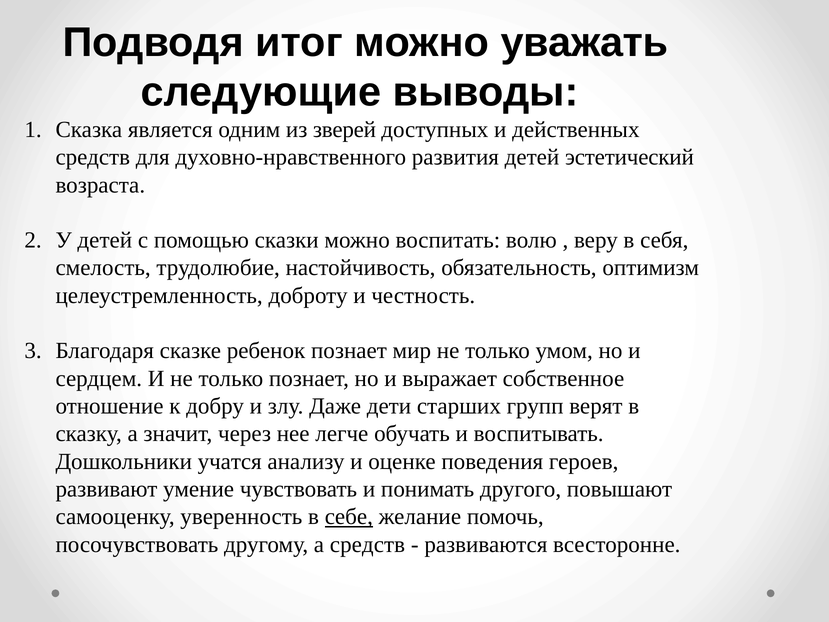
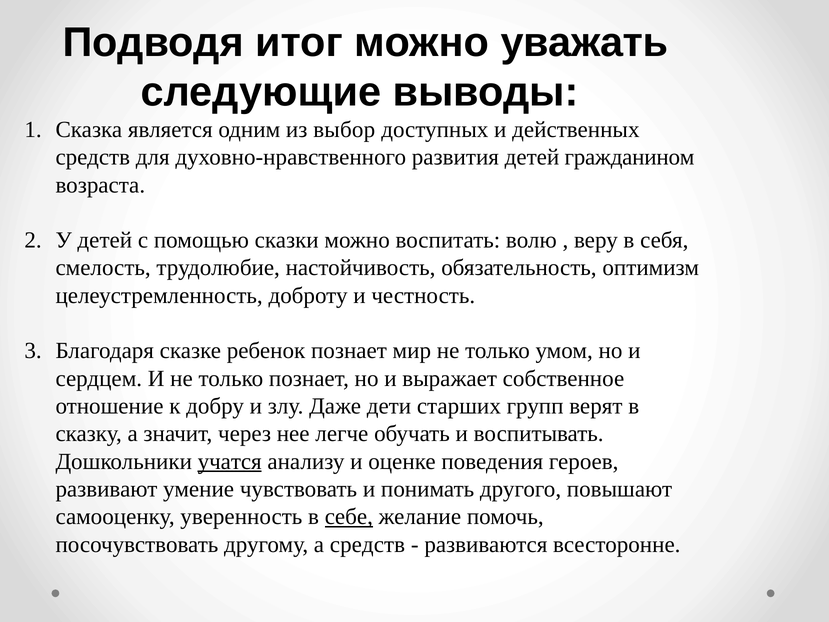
зверей: зверей -> выбор (344, 130)
эстетический: эстетический -> гражданином (629, 157)
учатся underline: none -> present (230, 461)
